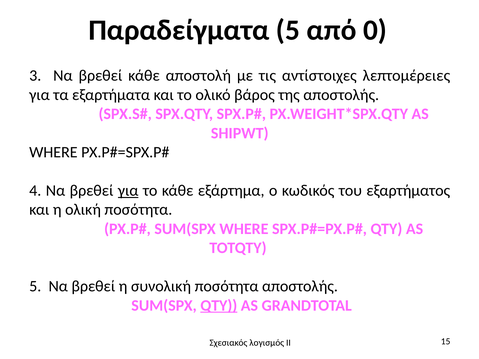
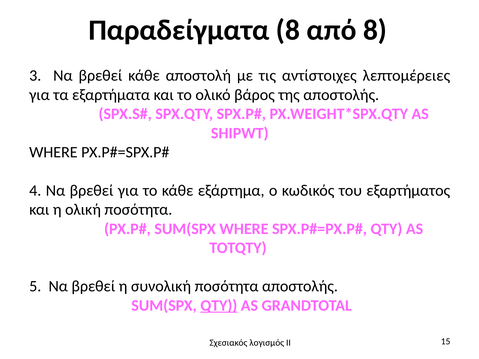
Παραδείγματα 5: 5 -> 8 (288, 30)
από 0: 0 -> 8 (375, 30)
για underline: present -> none (128, 191)
